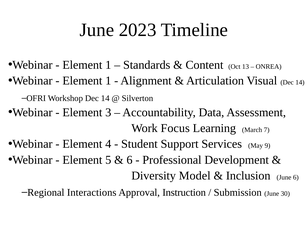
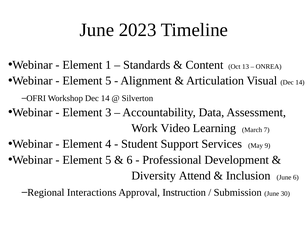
1: 1 -> 5 (108, 81)
Focus: Focus -> Video (175, 128)
Model: Model -> Attend (195, 176)
